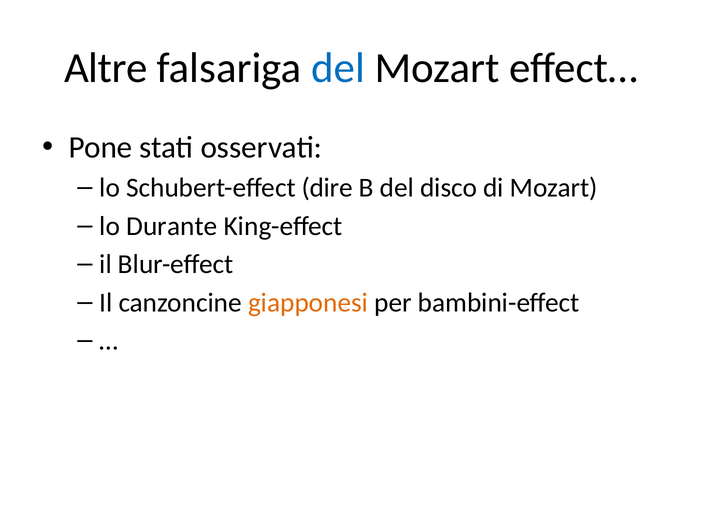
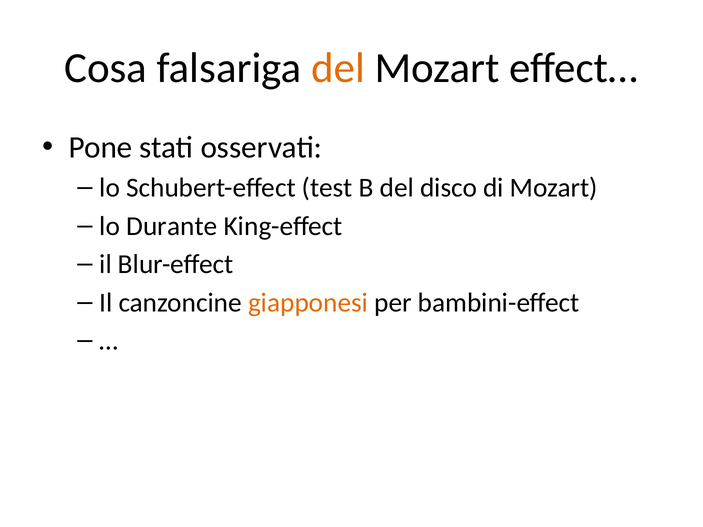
Altre: Altre -> Cosa (106, 68)
del colour: blue -> orange (338, 68)
dire: dire -> test (327, 188)
